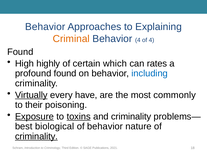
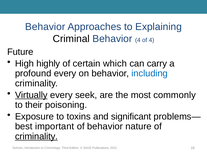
Criminal colour: orange -> black (71, 39)
Found: Found -> Future (20, 52)
rates: rates -> carry (157, 64)
profound found: found -> every (65, 74)
have: have -> seek (86, 95)
Exposure underline: present -> none (34, 117)
toxins underline: present -> none (79, 117)
and criminality: criminality -> significant (131, 117)
biological: biological -> important (55, 127)
